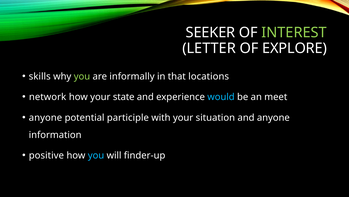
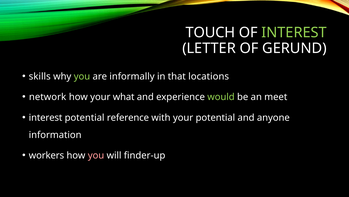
SEEKER: SEEKER -> TOUCH (210, 32)
EXPLORE: EXPLORE -> GERUND (294, 48)
state: state -> what (124, 97)
would colour: light blue -> light green (221, 97)
anyone: anyone -> interest (46, 117)
participle: participle -> reference (128, 117)
your situation: situation -> potential (215, 117)
positive: positive -> workers (46, 155)
you colour: light blue -> pink (96, 155)
